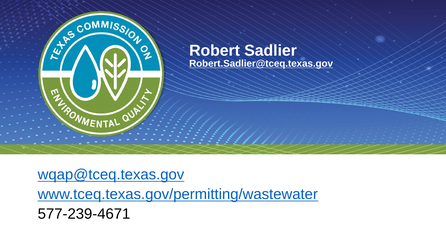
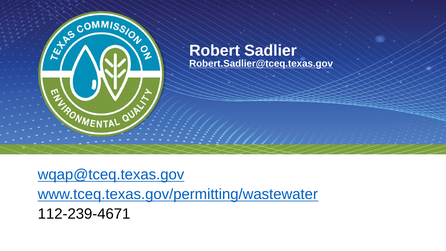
577-239-4671: 577-239-4671 -> 112-239-4671 (84, 214)
